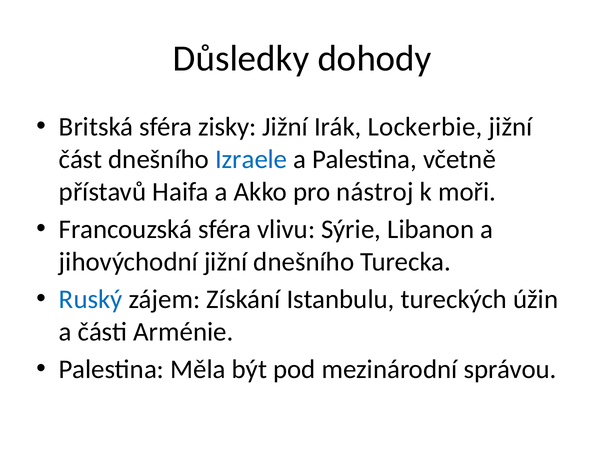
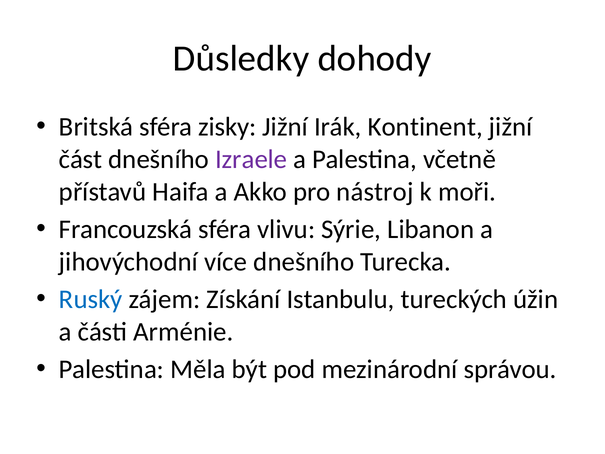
Lockerbie: Lockerbie -> Kontinent (425, 127)
Izraele colour: blue -> purple (251, 159)
jihovýchodní jižní: jižní -> více (226, 262)
